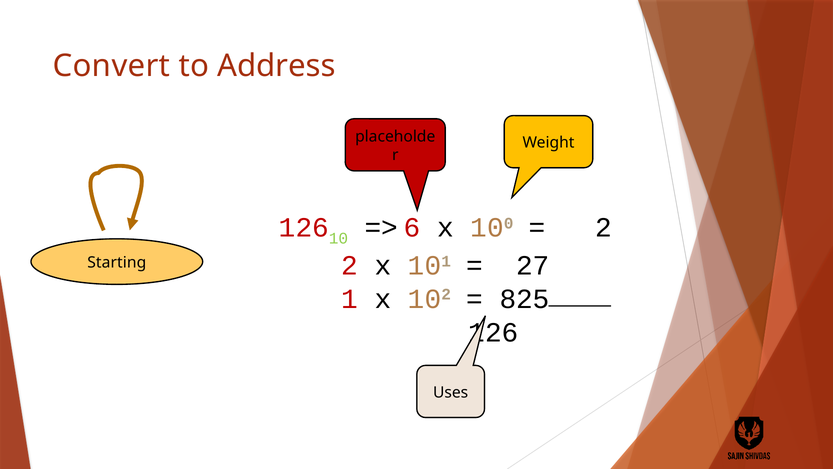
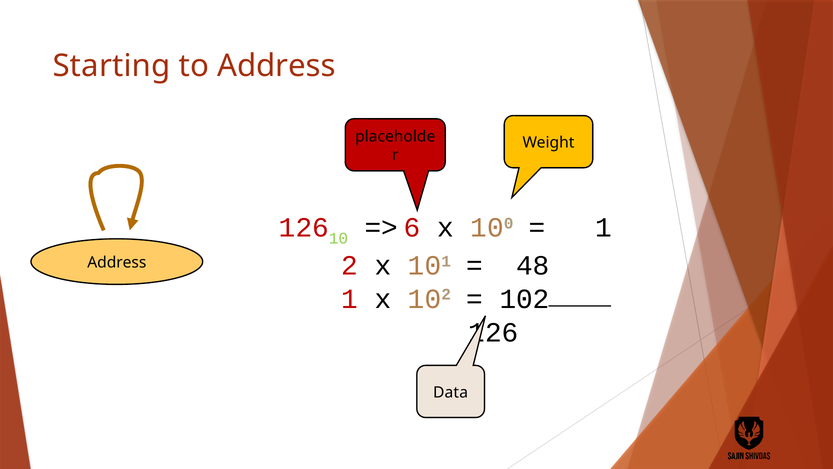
Convert: Convert -> Starting (112, 66)
2: 2 -> 1 (604, 228)
27: 27 -> 48 (533, 265)
Starting: Starting -> Address (117, 262)
825: 825 -> 102 (525, 299)
Uses: Uses -> Data (451, 392)
